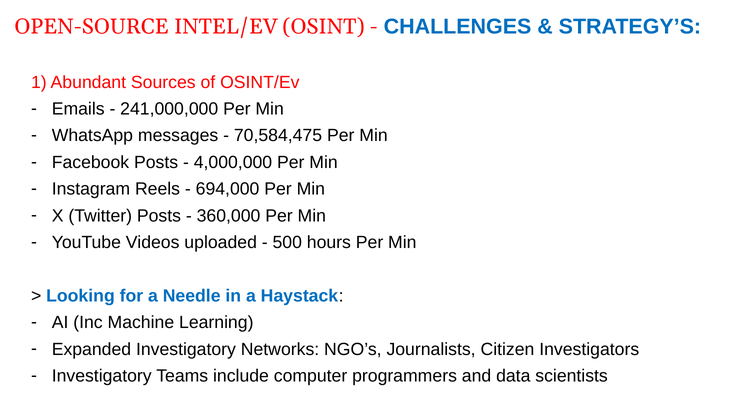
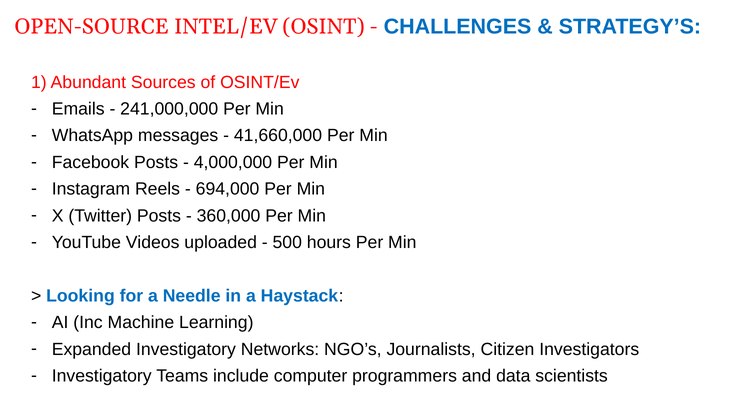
70,584,475: 70,584,475 -> 41,660,000 (278, 136)
